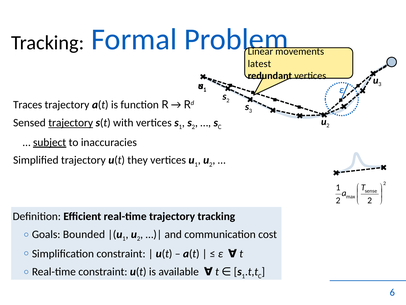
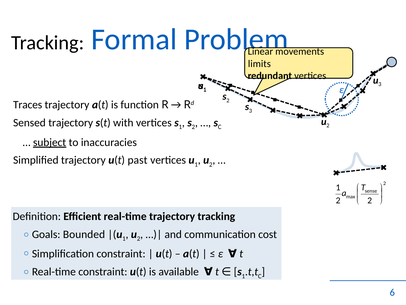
latest: latest -> limits (259, 64)
trajectory underline: present -> none (71, 123)
they: they -> past (138, 160)
